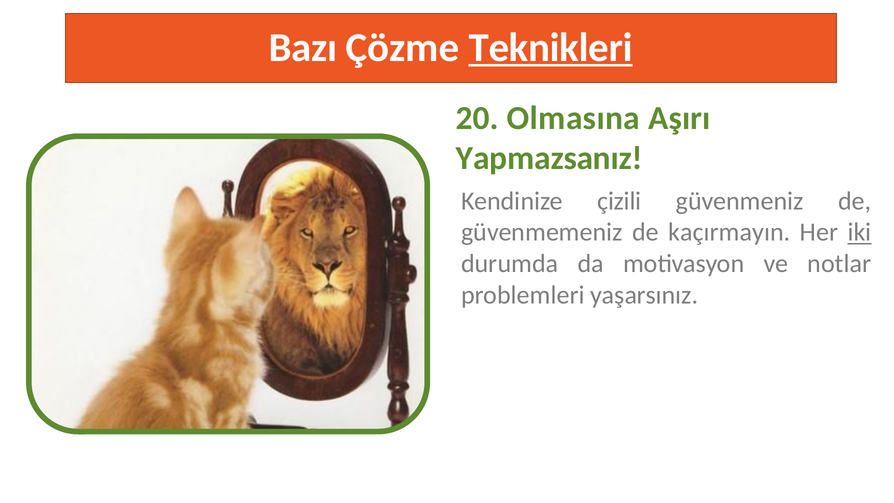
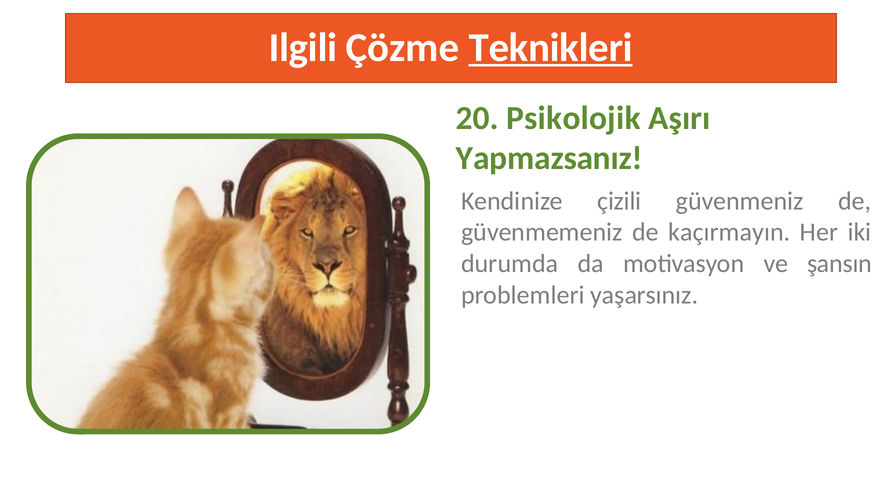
Bazı: Bazı -> Ilgili (303, 48)
Olmasına: Olmasına -> Psikolojik (574, 118)
iki underline: present -> none (859, 232)
notlar: notlar -> şansın (839, 264)
